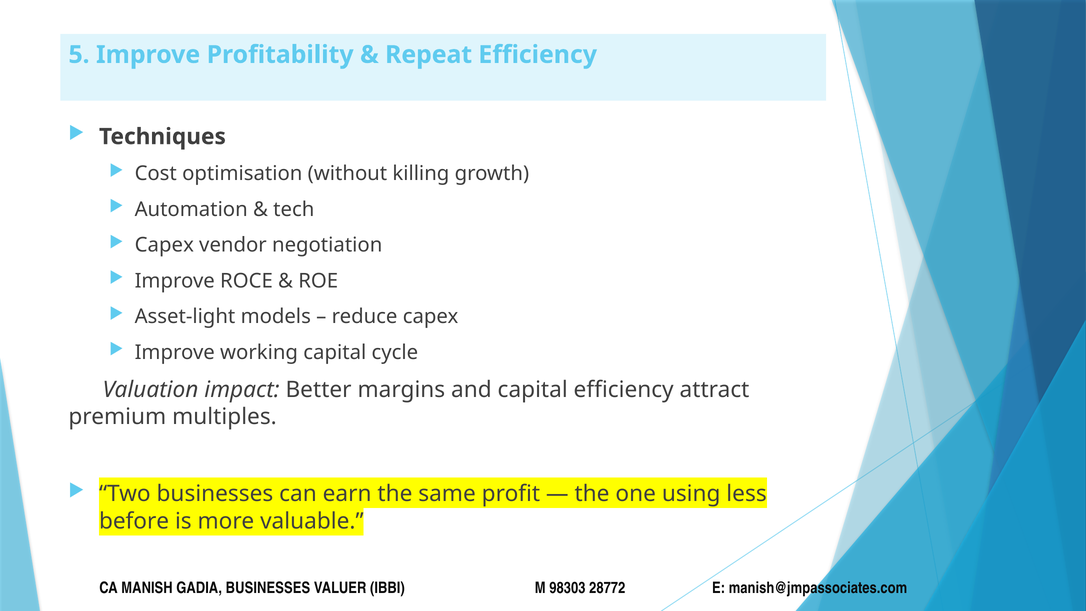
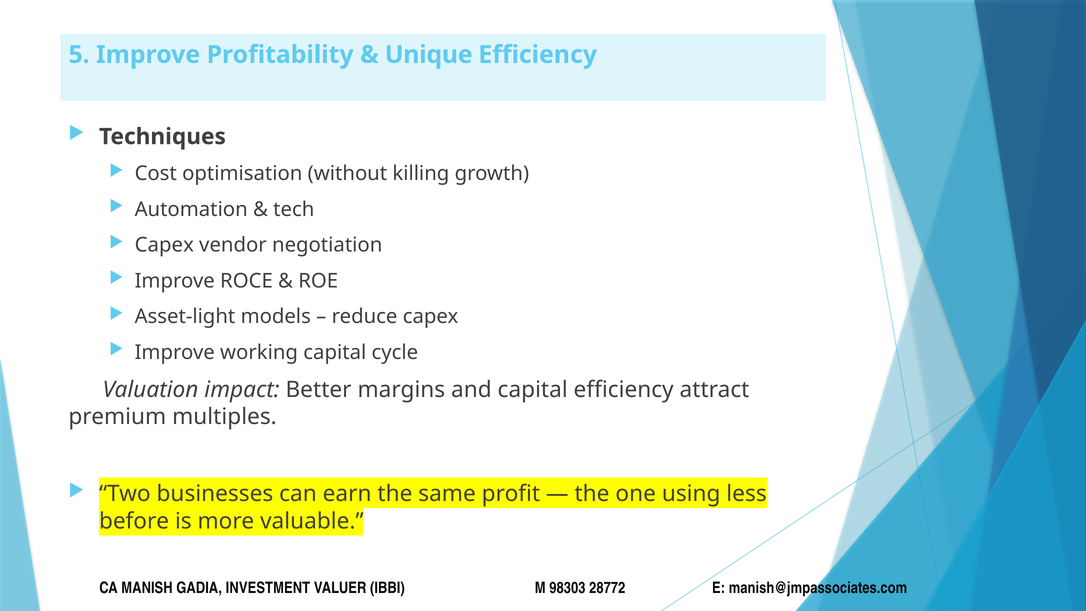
Repeat: Repeat -> Unique (429, 55)
GADIA BUSINESSES: BUSINESSES -> INVESTMENT (268, 588)
